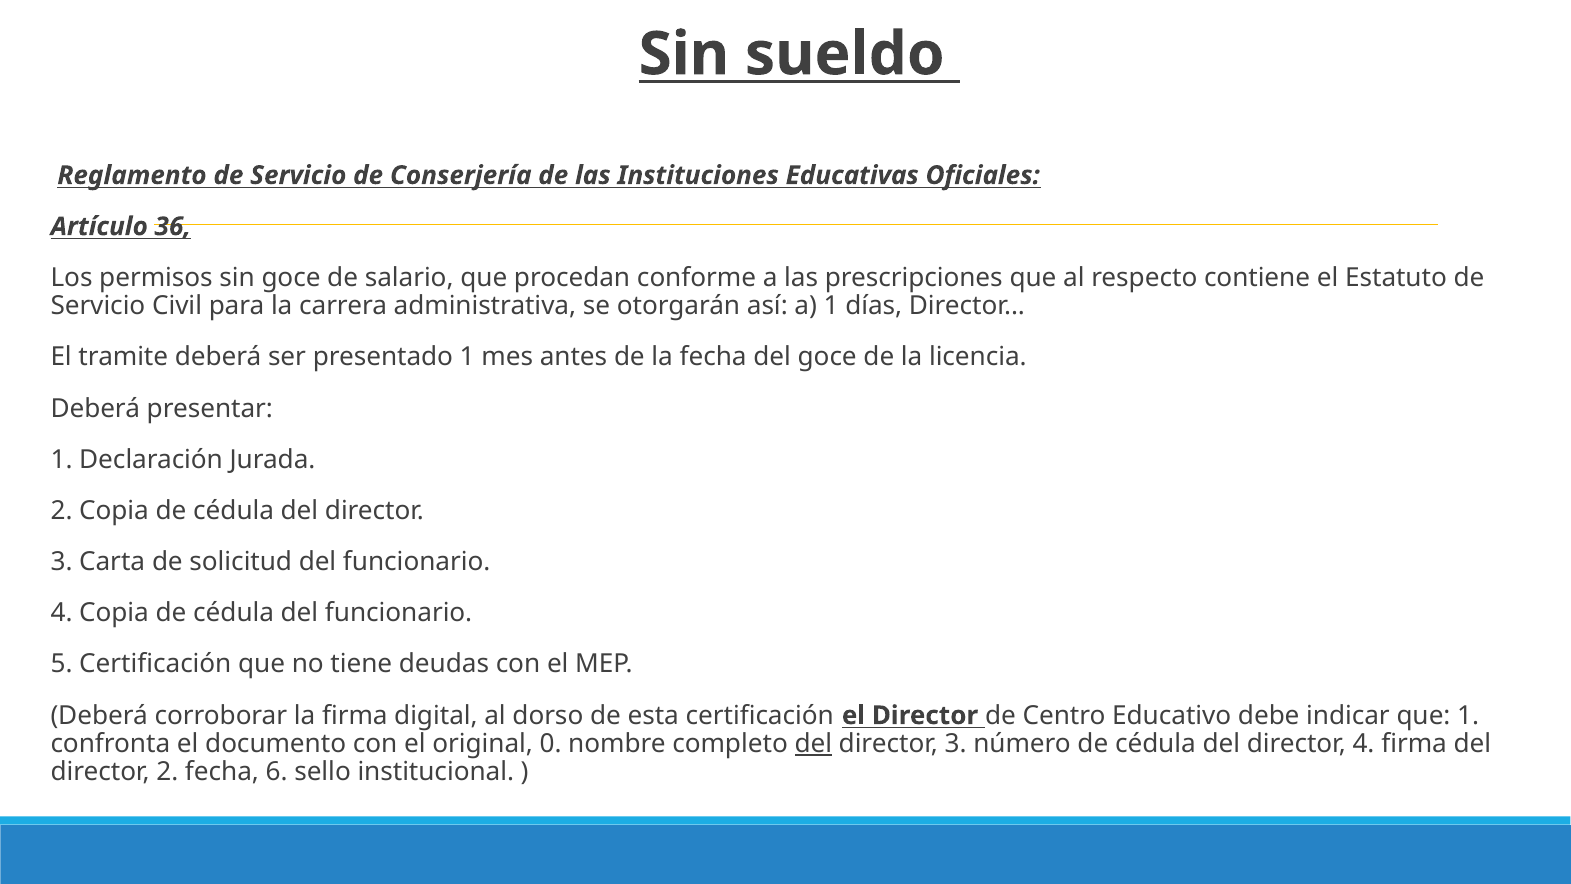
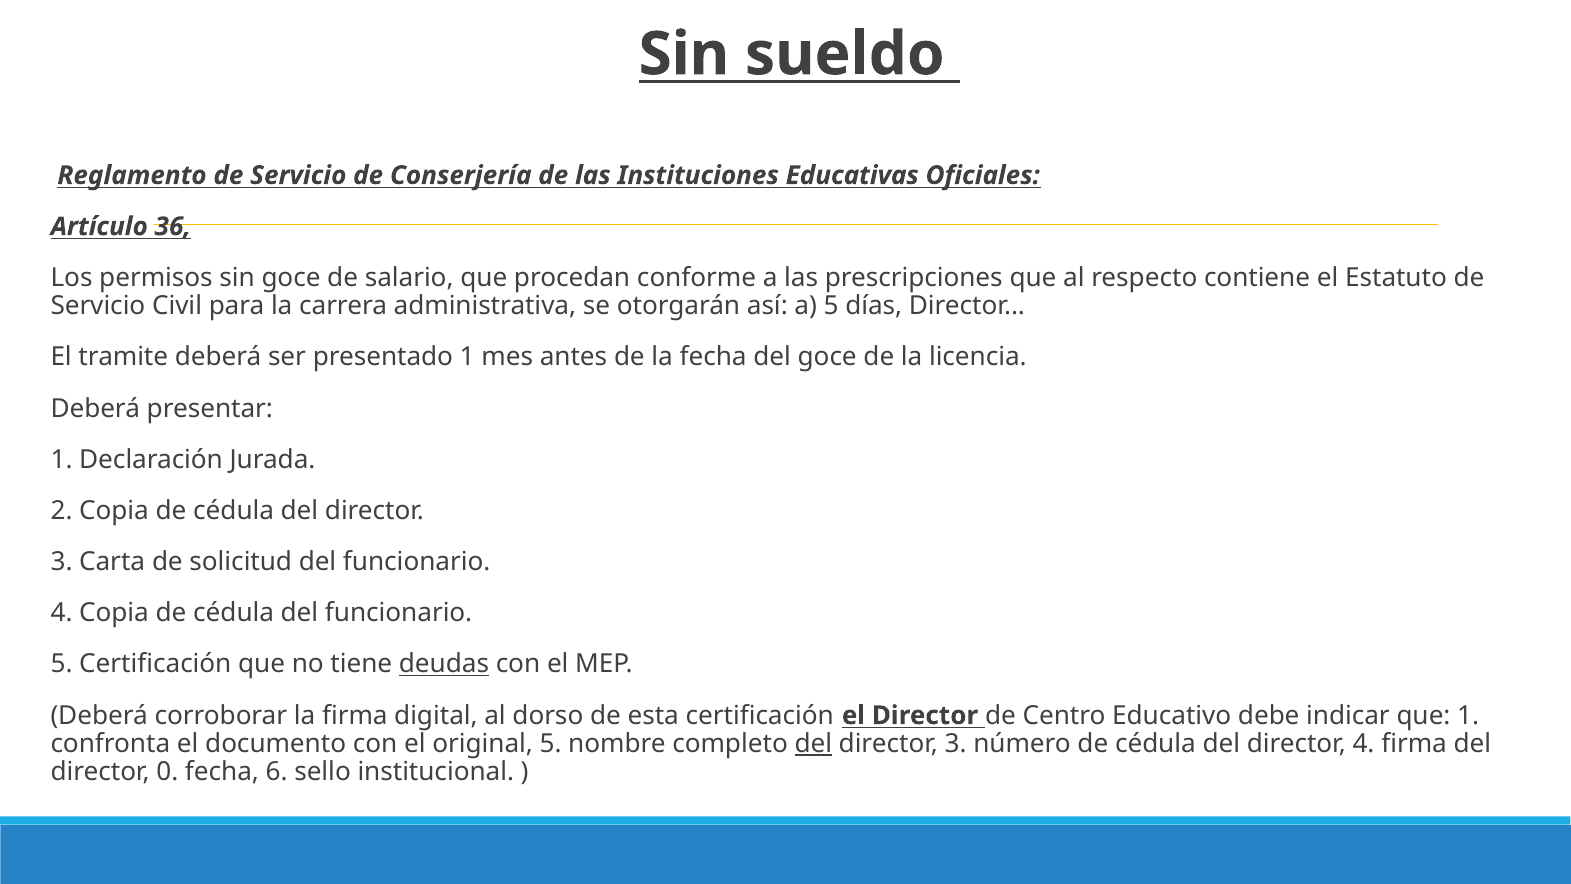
a 1: 1 -> 5 (831, 306)
deudas underline: none -> present (444, 664)
original 0: 0 -> 5 (551, 743)
director 2: 2 -> 0 (167, 772)
